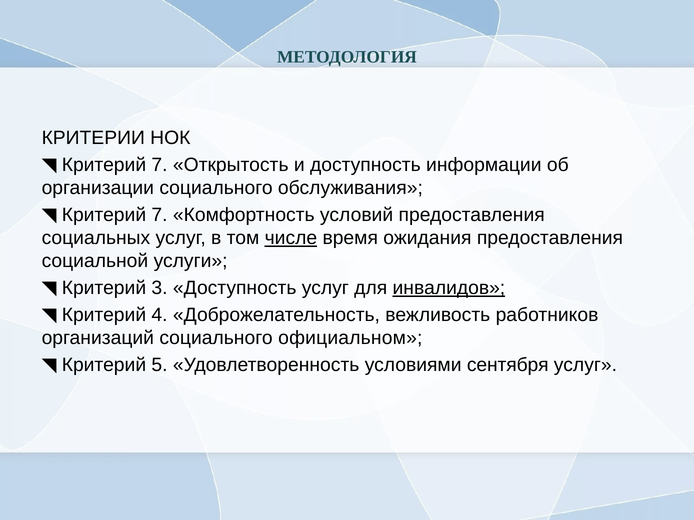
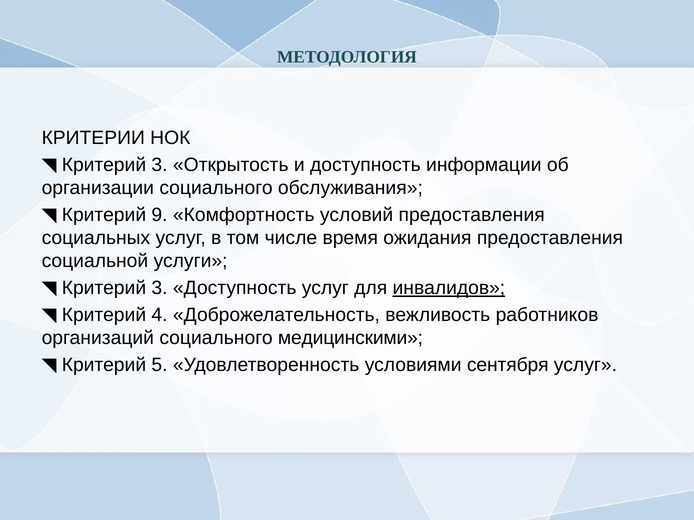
7: 7 -> 3 (160, 165)
7: 7 -> 9 (160, 215)
числе underline: present -> none (291, 238)
официальном: официальном -> медицинскими (351, 338)
